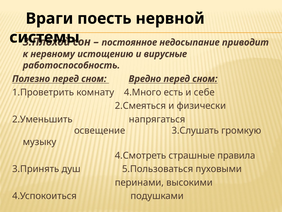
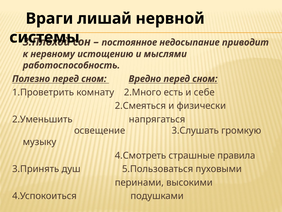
поесть: поесть -> лишай (104, 18)
вирусные: вирусные -> мыслями (165, 54)
4.Много: 4.Много -> 2.Много (143, 92)
